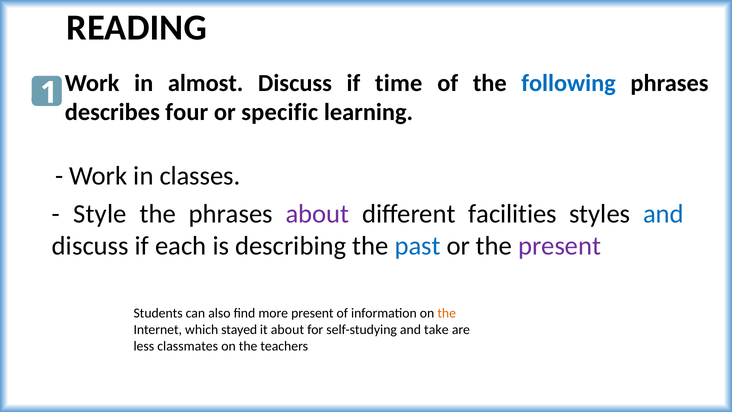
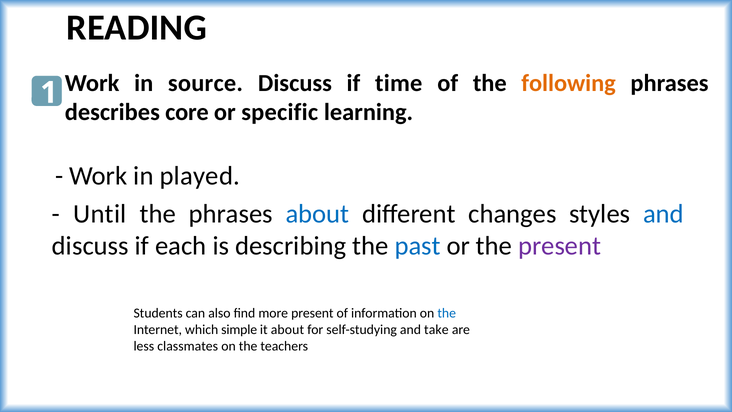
almost: almost -> source (205, 83)
following colour: blue -> orange (569, 83)
four: four -> core (187, 112)
classes: classes -> played (200, 176)
Style: Style -> Until (100, 214)
about colour: purple -> blue (317, 214)
facilities: facilities -> changes (512, 214)
the colour: orange -> blue (447, 313)
stayed: stayed -> simple (239, 329)
